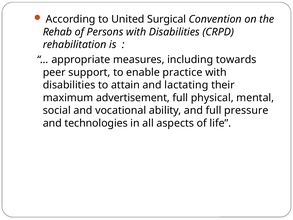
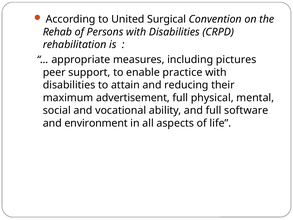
towards: towards -> pictures (236, 60)
lactating: lactating -> reducing (186, 85)
pressure: pressure -> software (246, 110)
technologies: technologies -> environment (96, 123)
